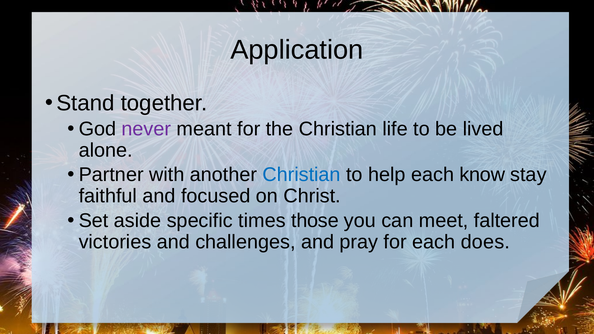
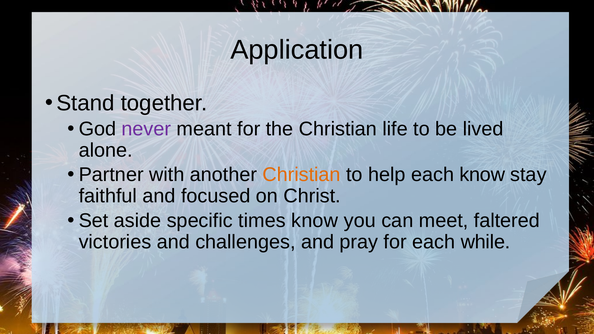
Christian colour: blue -> orange (302, 175)
times those: those -> know (315, 221)
does: does -> while (486, 242)
